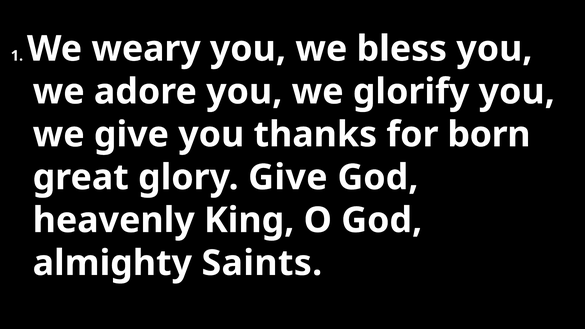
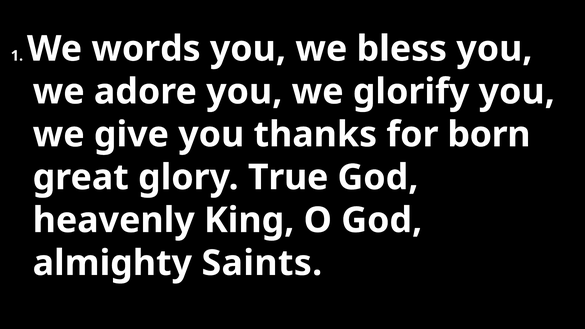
weary: weary -> words (146, 49)
glory Give: Give -> True (288, 177)
